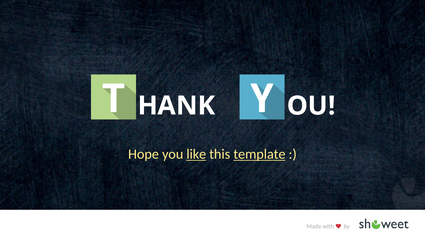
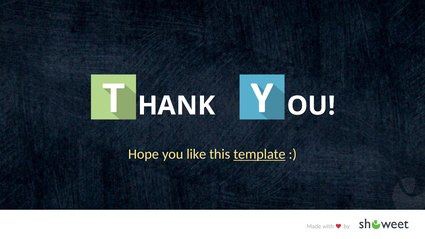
like underline: present -> none (196, 154)
